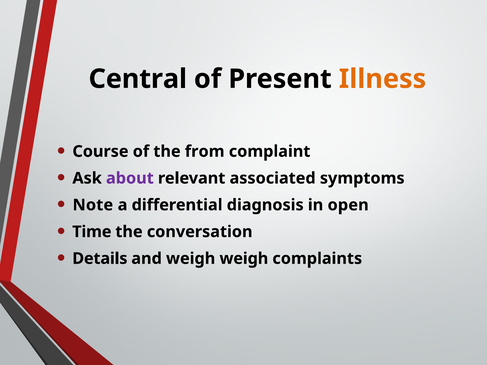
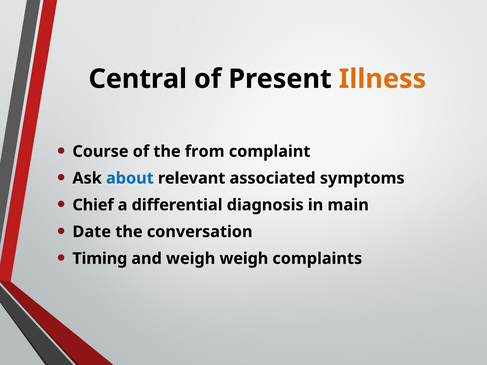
about colour: purple -> blue (130, 178)
Note: Note -> Chief (93, 205)
open: open -> main (348, 205)
Time: Time -> Date (92, 232)
Details: Details -> Timing (100, 259)
